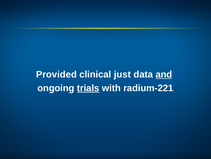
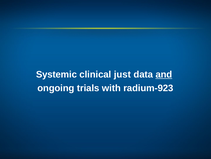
Provided: Provided -> Systemic (56, 74)
trials underline: present -> none (88, 88)
radium-221: radium-221 -> radium-923 (148, 88)
